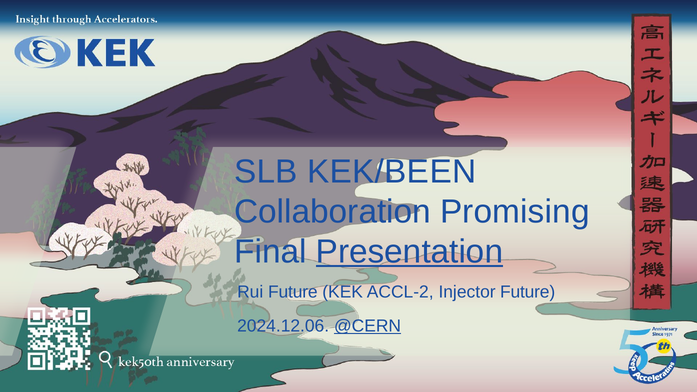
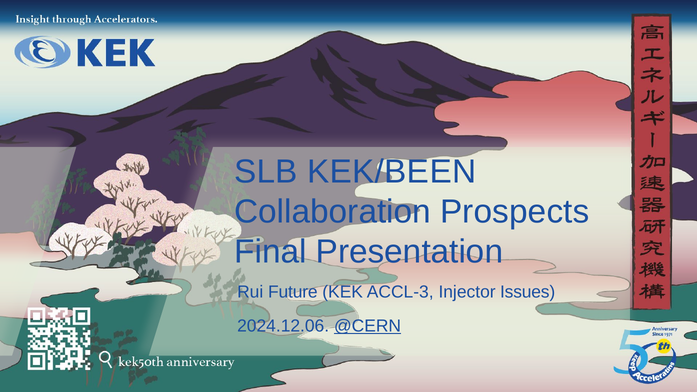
Promising: Promising -> Prospects (515, 212)
Presentation underline: present -> none (409, 252)
ACCL-2: ACCL-2 -> ACCL-3 (400, 292)
Injector Future: Future -> Issues (528, 292)
